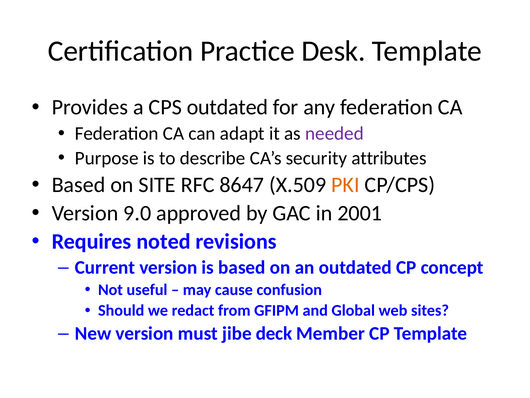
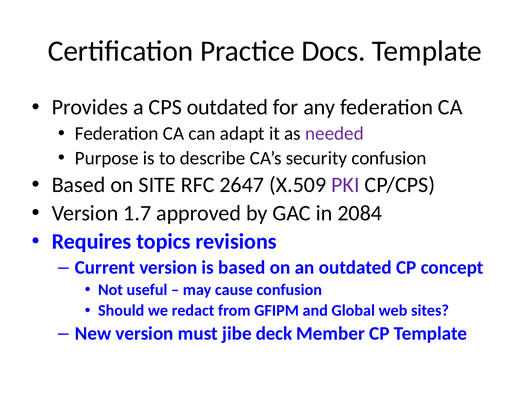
Desk: Desk -> Docs (333, 51)
security attributes: attributes -> confusion (389, 158)
8647: 8647 -> 2647 (242, 185)
PKI colour: orange -> purple (345, 185)
9.0: 9.0 -> 1.7 (137, 213)
2001: 2001 -> 2084 (360, 213)
noted: noted -> topics (164, 241)
